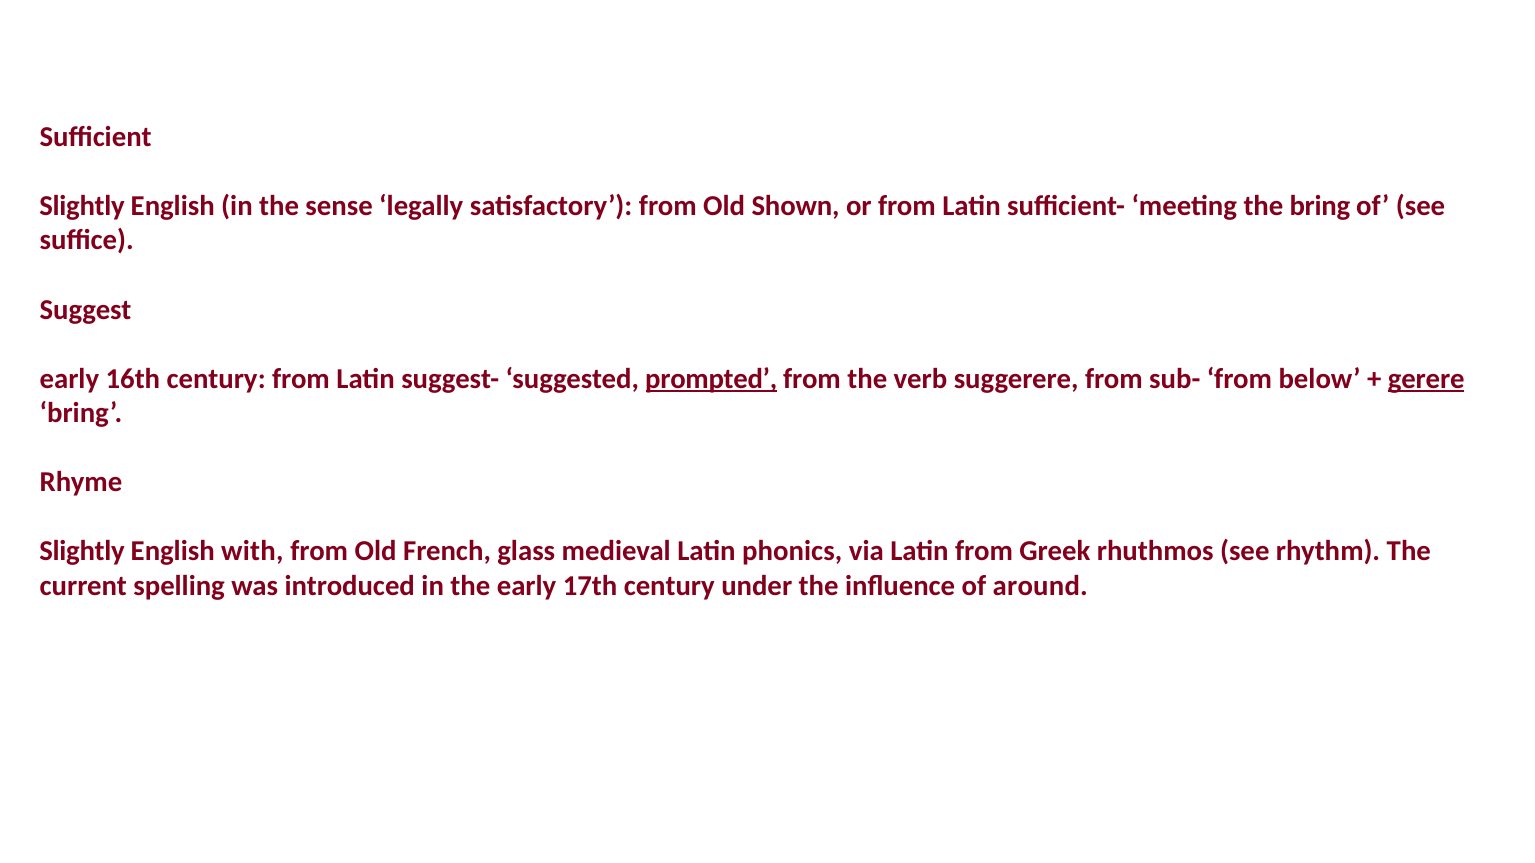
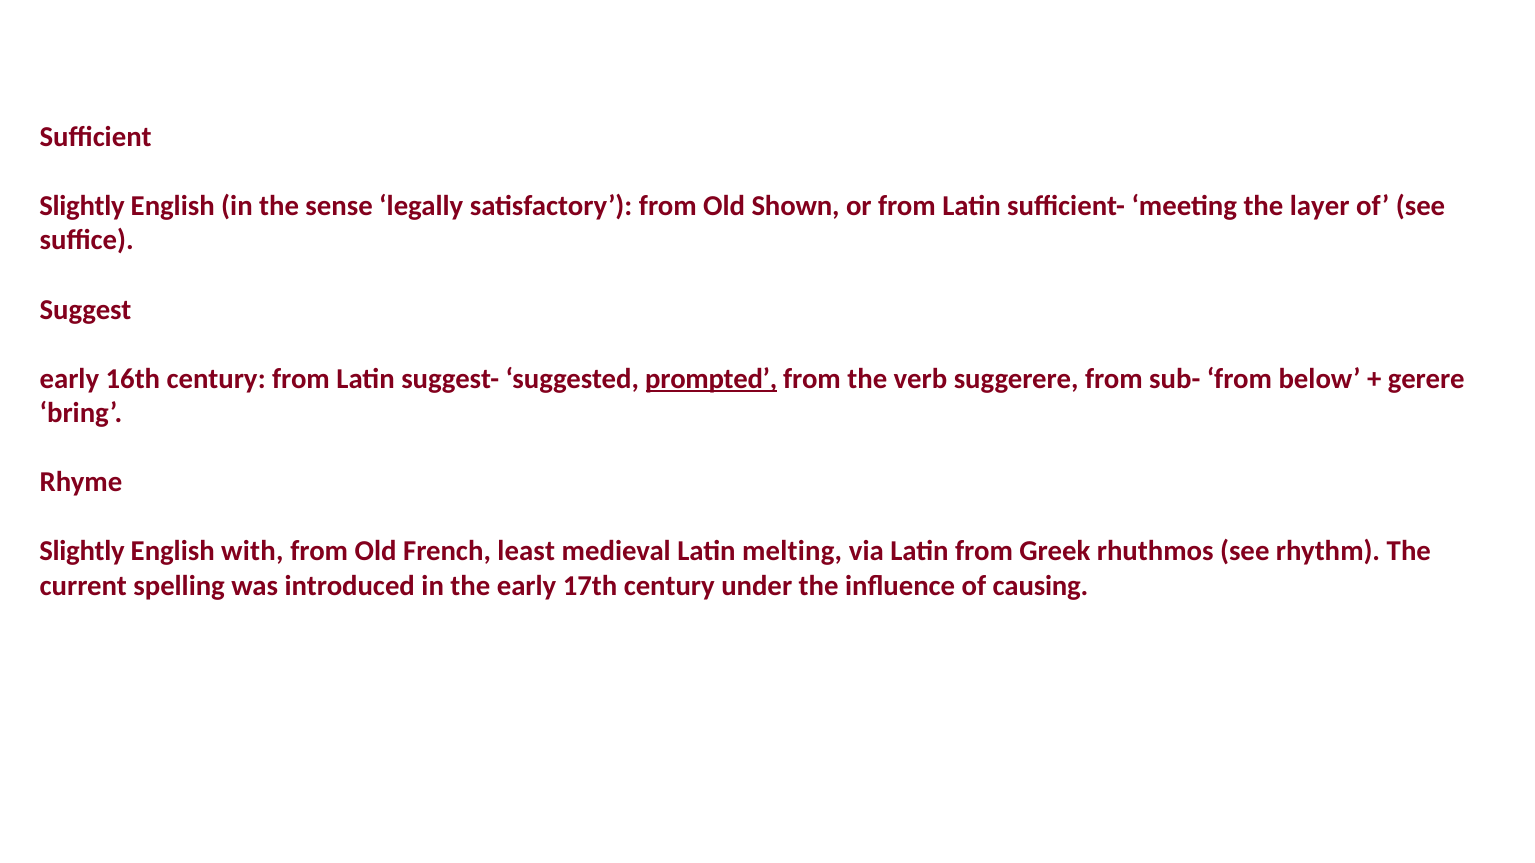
the bring: bring -> layer (1320, 206)
gerere underline: present -> none (1426, 379)
glass: glass -> least (526, 551)
phonics: phonics -> melting (792, 551)
around: around -> causing (1040, 586)
